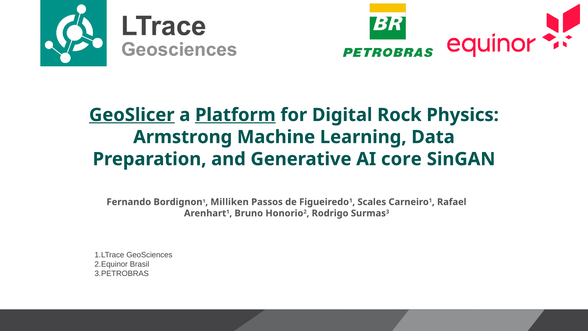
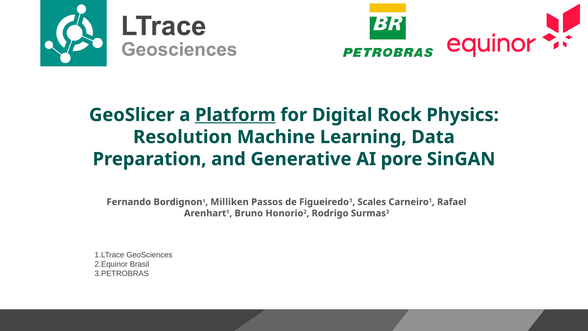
GeoSlicer underline: present -> none (132, 115)
Armstrong: Armstrong -> Resolution (183, 137)
core: core -> pore (402, 159)
